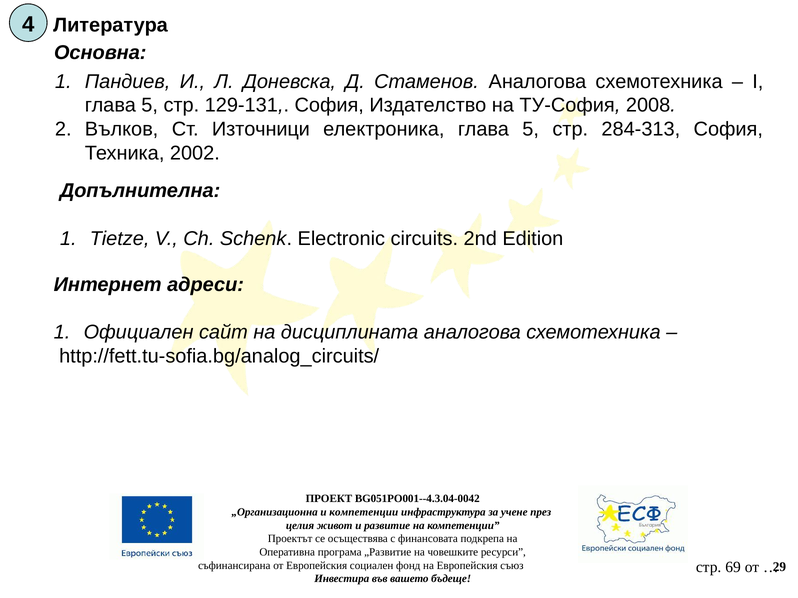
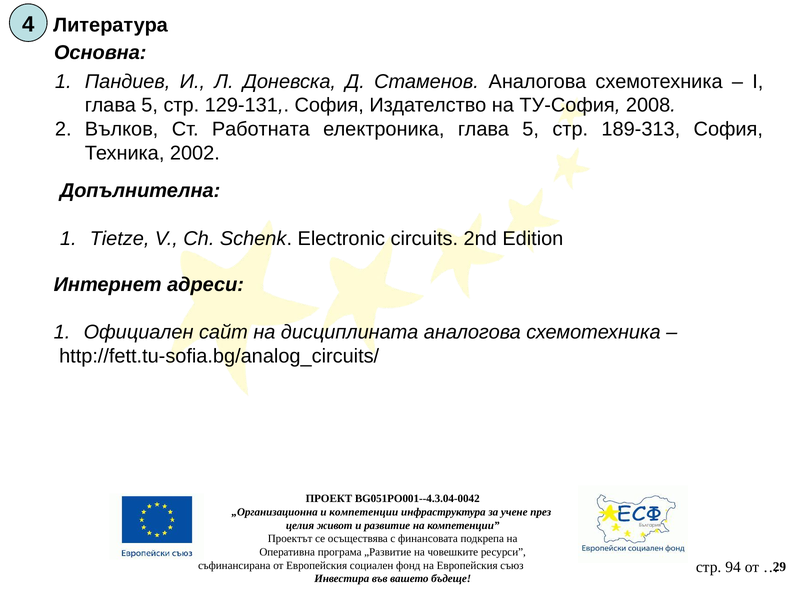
Източници: Източници -> Работната (261, 129)
284-313: 284-313 -> 189-313 (641, 129)
69: 69 -> 94 (733, 567)
